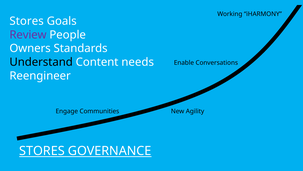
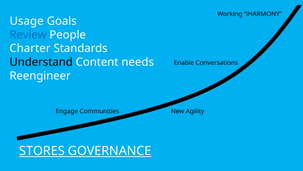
Stores: Stores -> Usage (27, 21)
Review colour: purple -> blue (28, 35)
Owners: Owners -> Charter (30, 48)
